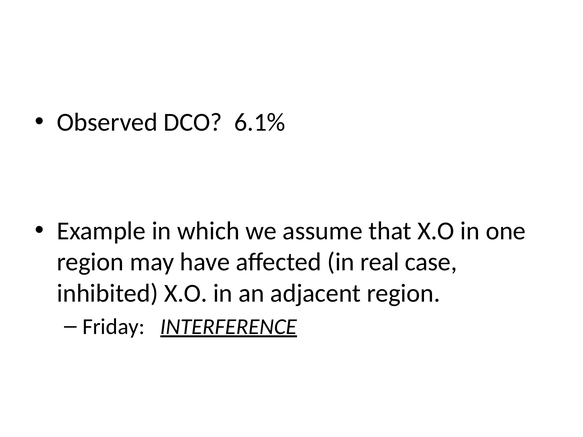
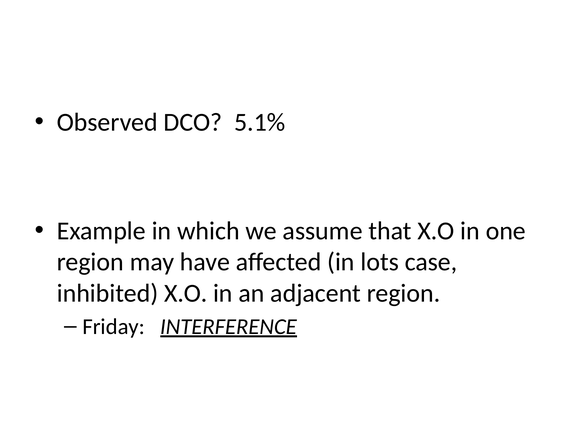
6.1%: 6.1% -> 5.1% (260, 122)
real: real -> lots (380, 262)
